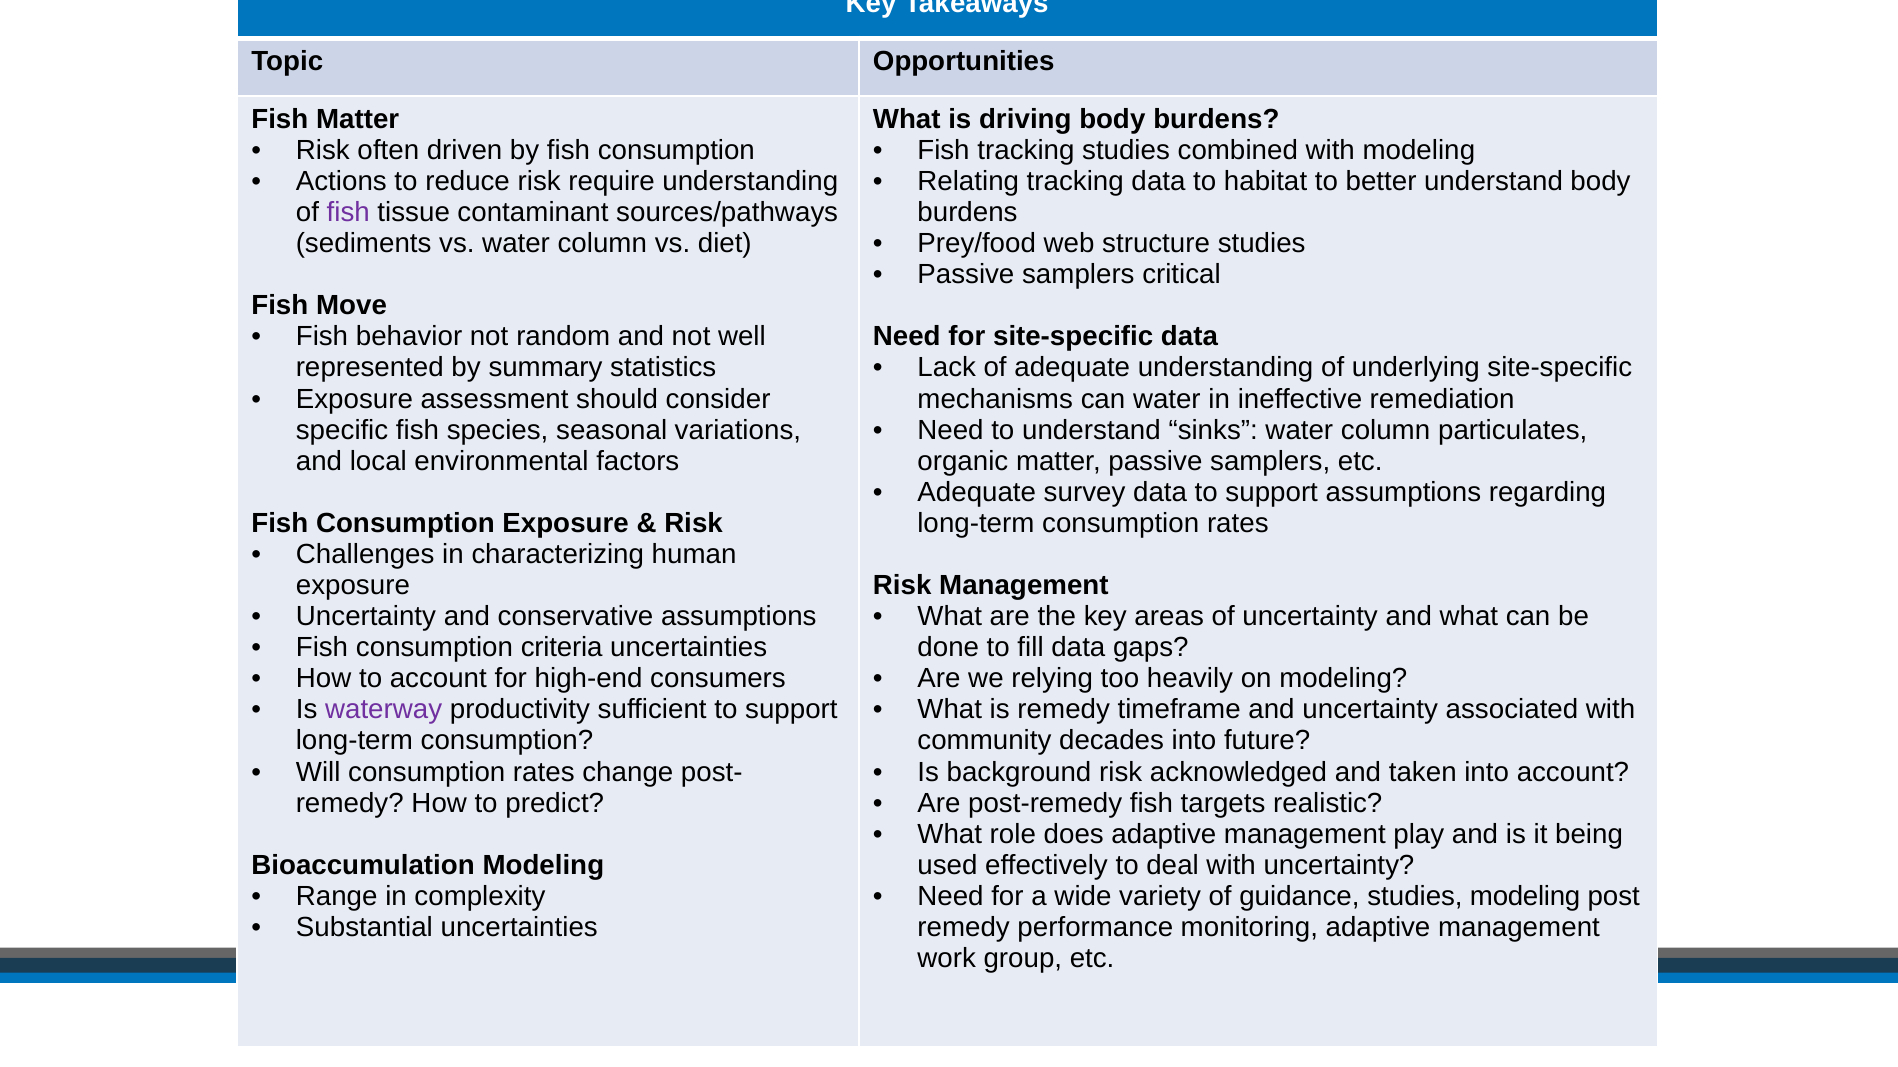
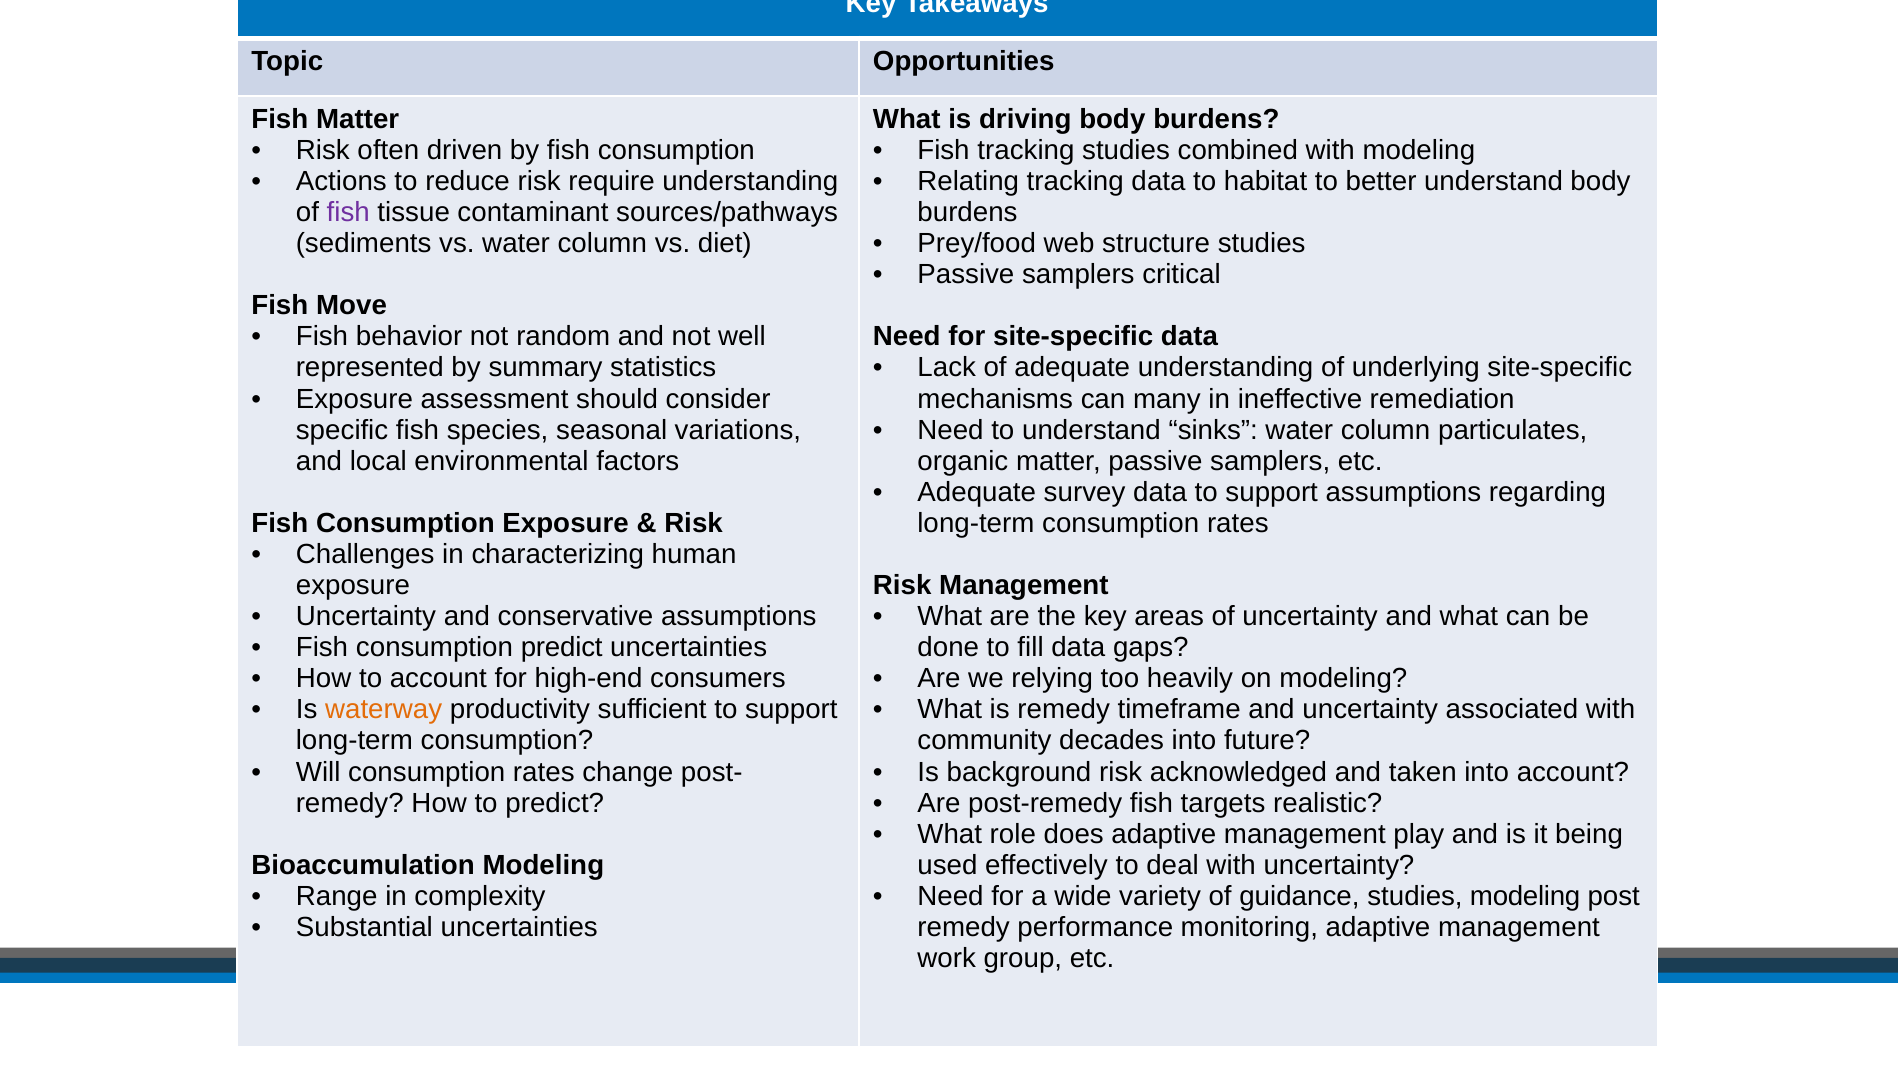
can water: water -> many (1167, 399)
consumption criteria: criteria -> predict (562, 648)
waterway colour: purple -> orange (384, 710)
